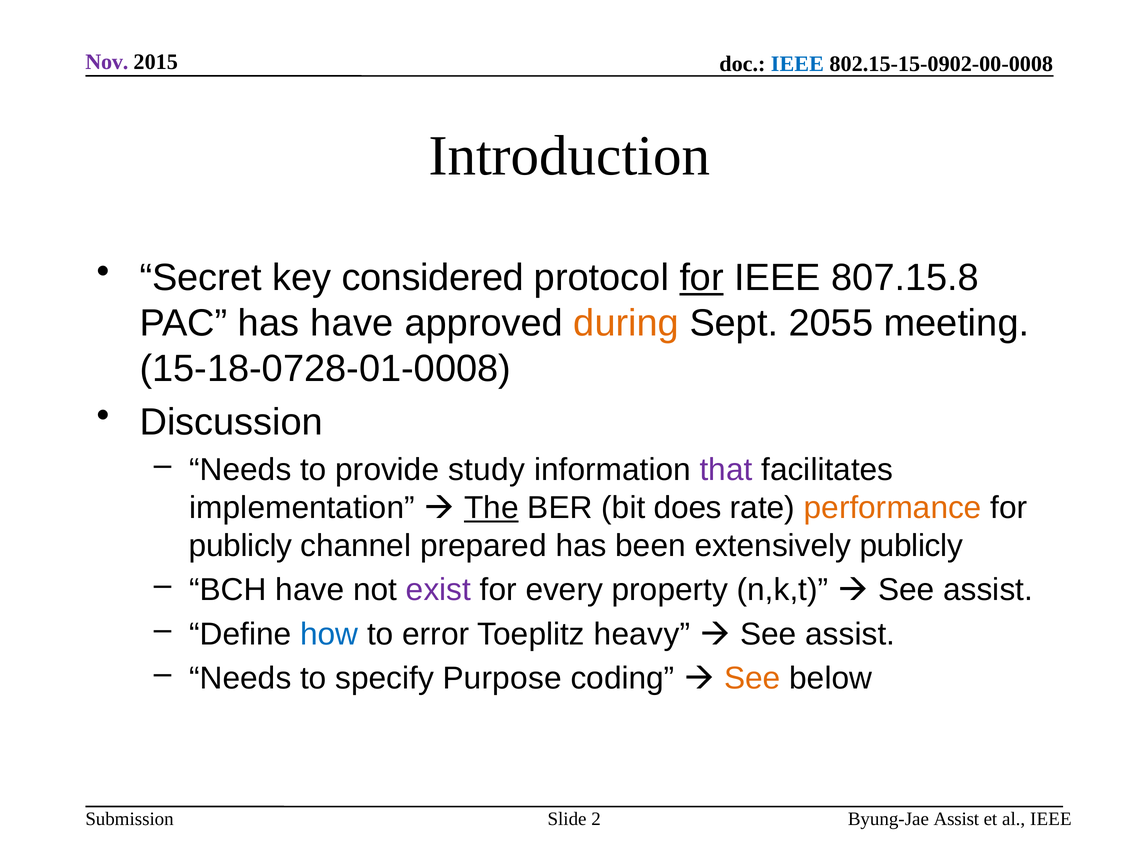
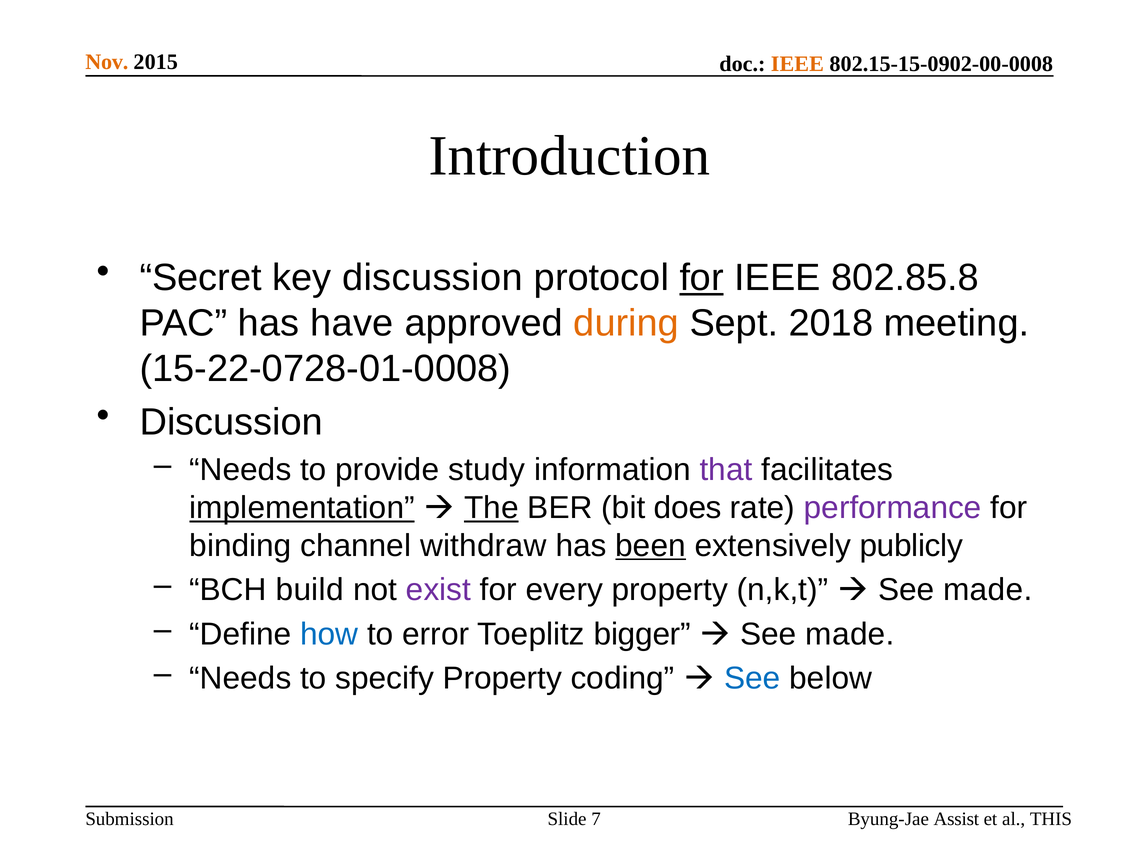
Nov colour: purple -> orange (107, 62)
IEEE colour: blue -> orange (797, 64)
key considered: considered -> discussion (432, 278)
807.15.8: 807.15.8 -> 802.85.8 (905, 278)
2055: 2055 -> 2018 (831, 324)
15-18-0728-01-0008: 15-18-0728-01-0008 -> 15-22-0728-01-0008 (325, 369)
implementation underline: none -> present (302, 508)
performance colour: orange -> purple (893, 508)
publicly: publicly -> binding (240, 546)
prepared: prepared -> withdraw (483, 546)
been underline: none -> present (651, 546)
BCH have: have -> build (310, 590)
assist: assist -> made (988, 590)
heavy: heavy -> bigger (642, 634)
assist: assist -> made (850, 634)
specify Purpose: Purpose -> Property (502, 679)
See colour: orange -> blue (752, 679)
al IEEE: IEEE -> THIS (1051, 819)
2: 2 -> 7 (596, 819)
